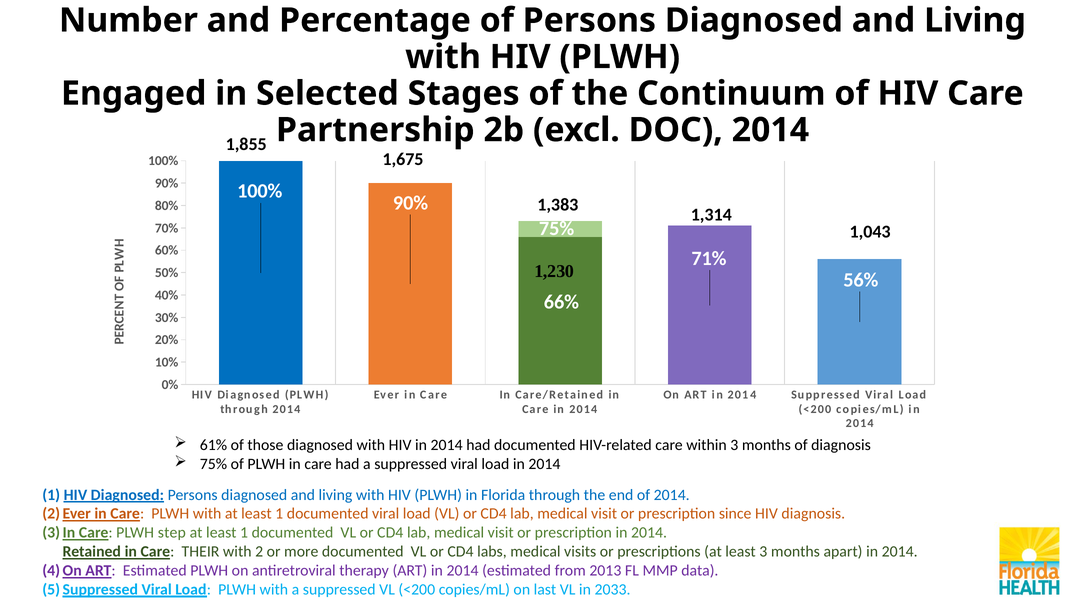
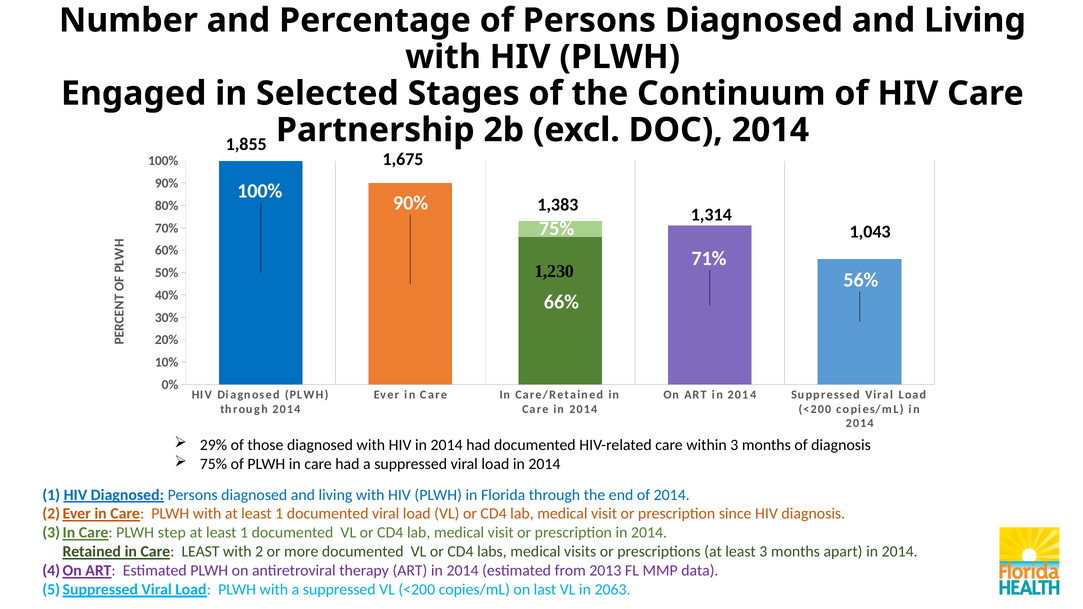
61%: 61% -> 29% (213, 445)
Care THEIR: THEIR -> LEAST (201, 552)
2033: 2033 -> 2063 (613, 590)
